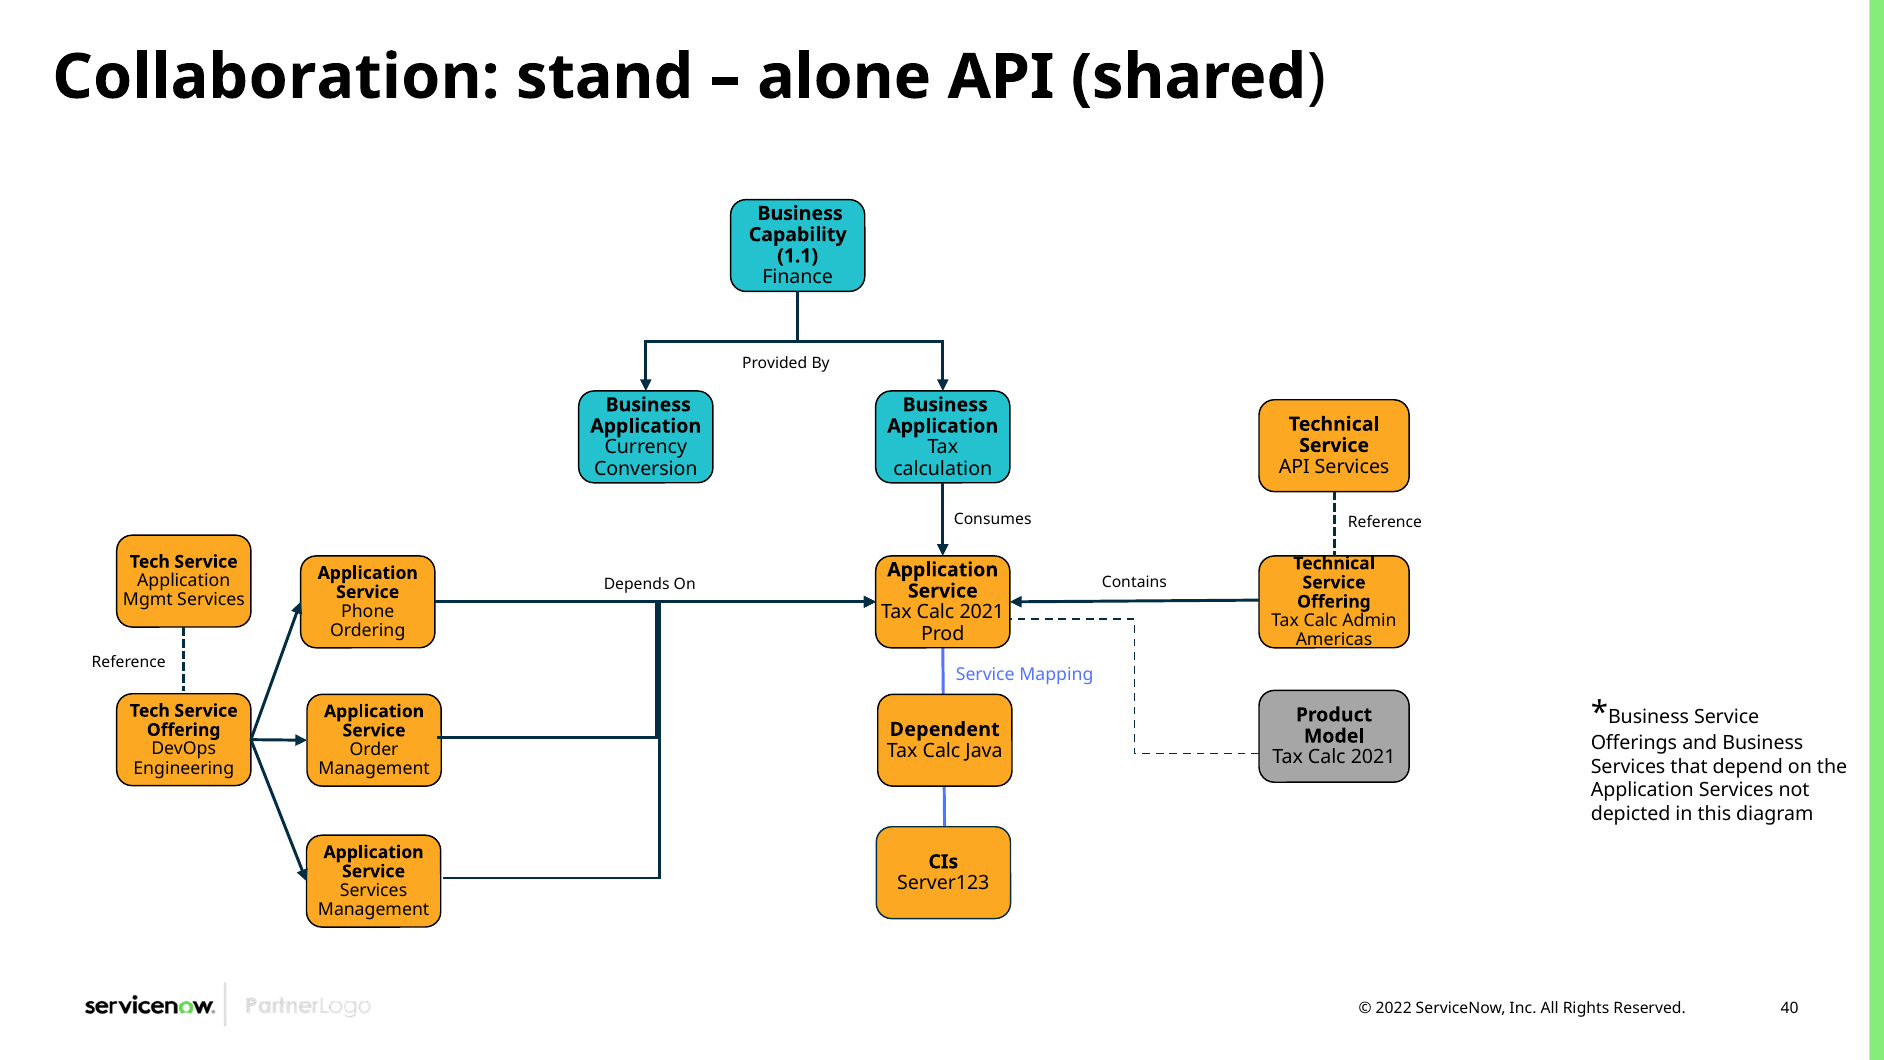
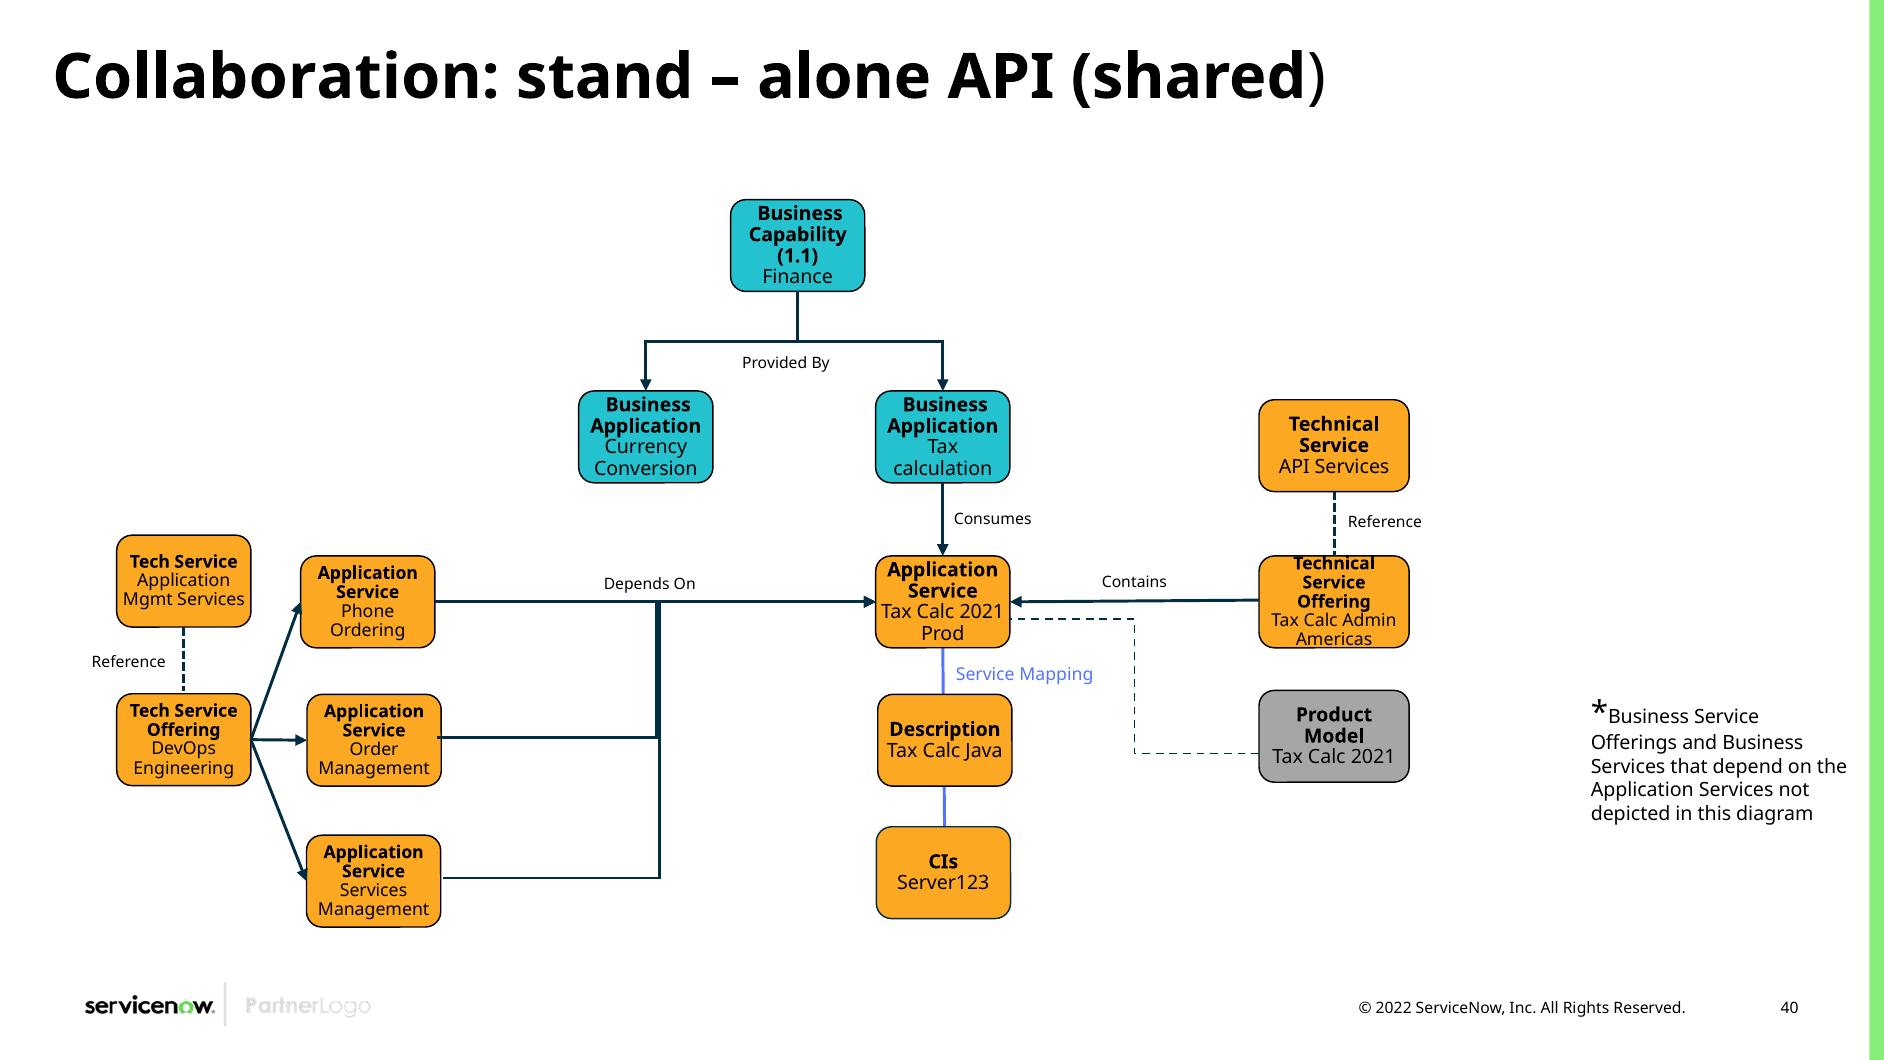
Dependent: Dependent -> Description (945, 729)
